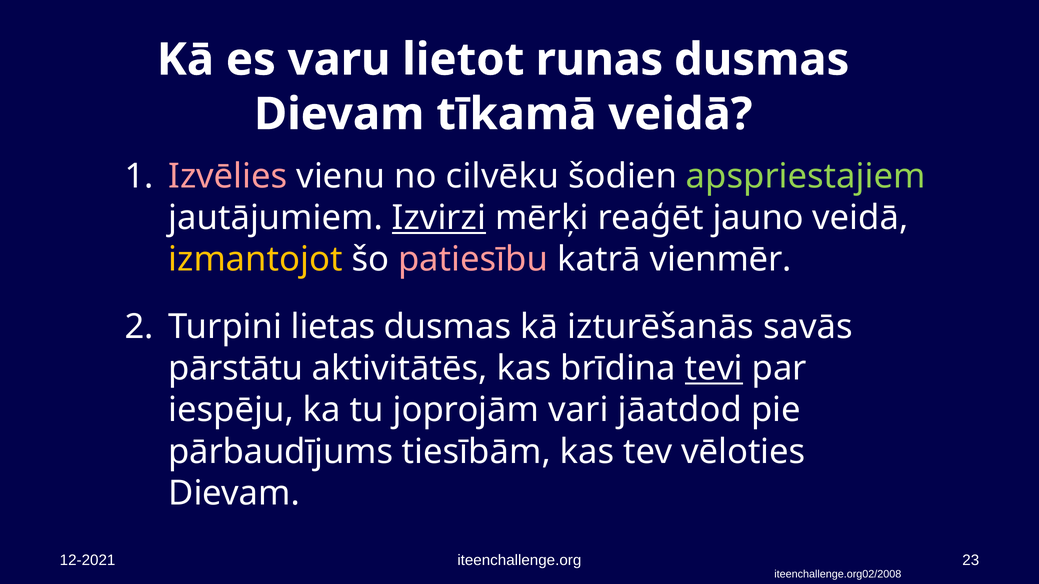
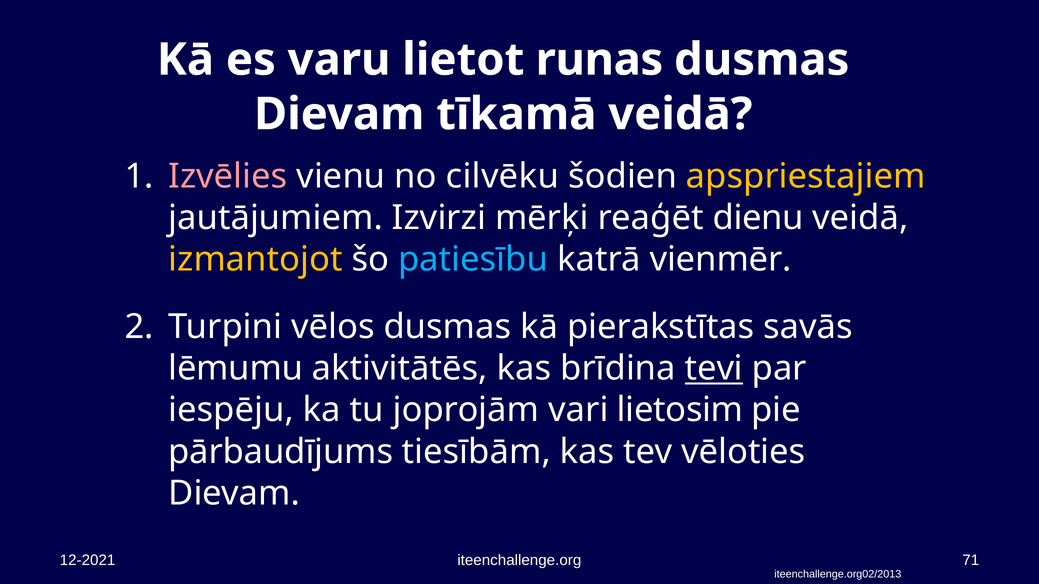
apspriestajiem colour: light green -> yellow (806, 177)
Izvirzi underline: present -> none (439, 218)
jauno: jauno -> dienu (758, 218)
patiesību colour: pink -> light blue (473, 260)
lietas: lietas -> vēlos (333, 327)
izturēšanās: izturēšanās -> pierakstītas (661, 327)
pārstātu: pārstātu -> lēmumu (236, 369)
jāatdod: jāatdod -> lietosim (680, 410)
23: 23 -> 71 (971, 561)
iteenchallenge.org02/2008: iteenchallenge.org02/2008 -> iteenchallenge.org02/2013 (838, 575)
